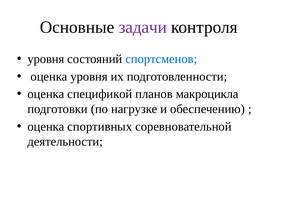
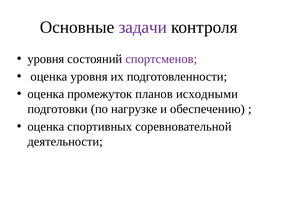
спортсменов colour: blue -> purple (161, 59)
спецификой: спецификой -> промежуток (100, 94)
макроцикла: макроцикла -> исходными (207, 94)
